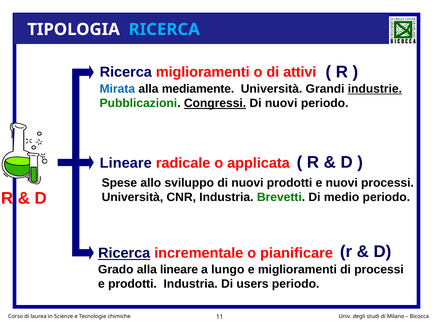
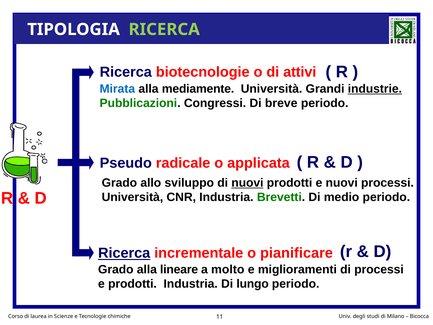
RICERCA colour: light blue -> light green (164, 29)
Ricerca miglioramenti: miglioramenti -> biotecnologie (203, 72)
Congressi underline: present -> none (215, 103)
nuovi: nuovi -> breve (281, 103)
Lineare: Lineare -> Pseudo (126, 163)
Spese: Spese -> Grado (119, 183)
nuovi underline: none -> present (247, 183)
lungo: lungo -> molto (228, 269)
users: users -> lungo (253, 284)
